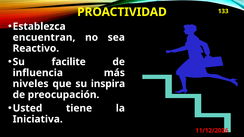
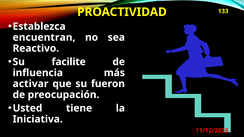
niveles: niveles -> activar (31, 84)
inspira: inspira -> fueron (108, 84)
